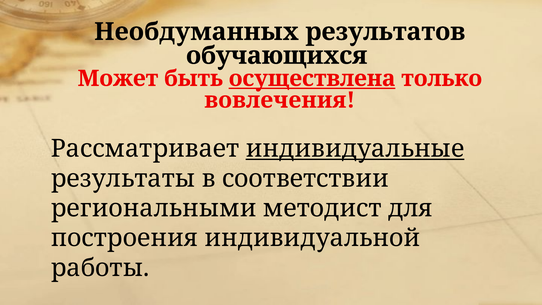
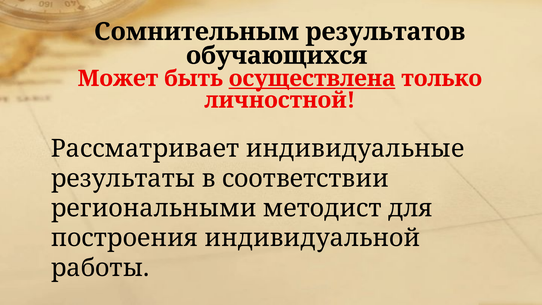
Необдуманных: Необдуманных -> Сомнительным (197, 32)
вовлечения: вовлечения -> личностной (280, 100)
индивидуальные underline: present -> none (355, 149)
